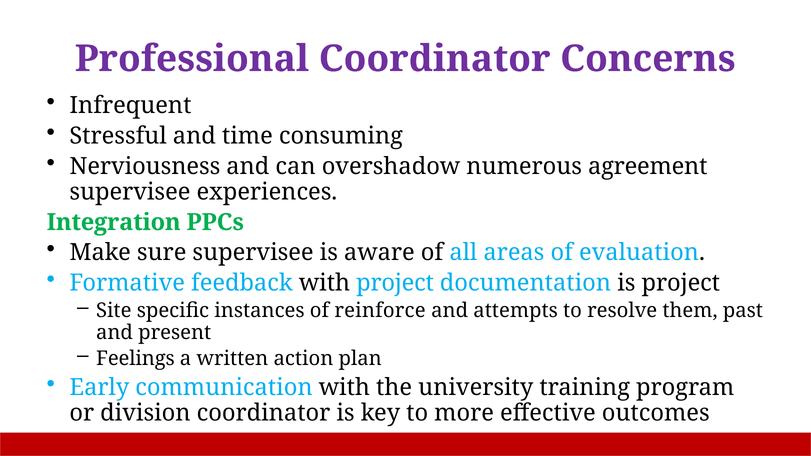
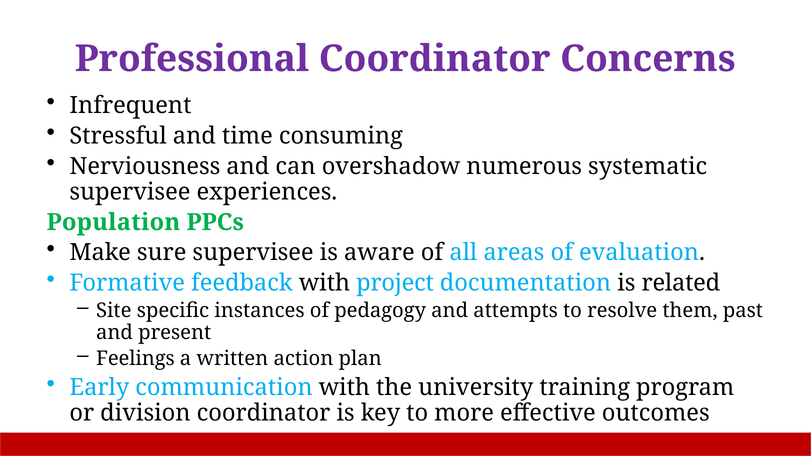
agreement: agreement -> systematic (648, 166)
Integration: Integration -> Population (113, 222)
is project: project -> related (681, 283)
reinforce: reinforce -> pedagogy (380, 311)
